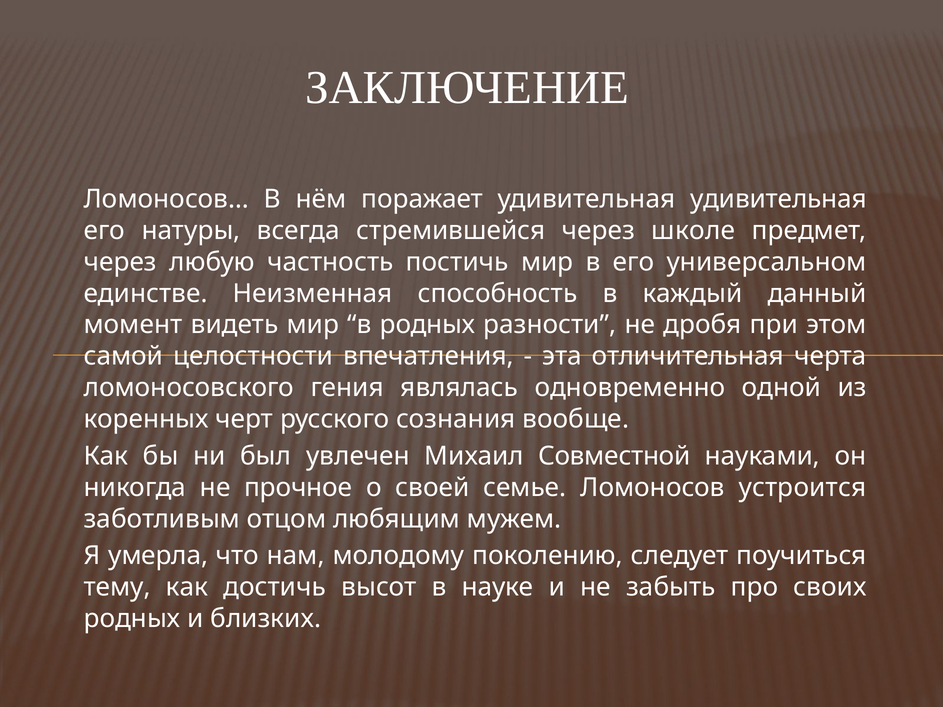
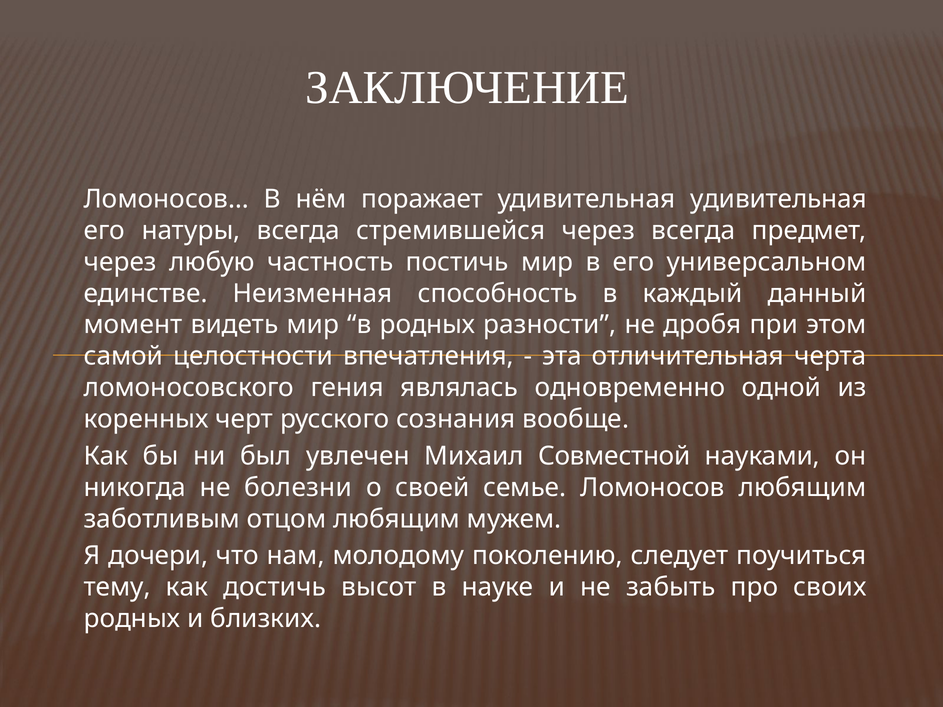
через школе: школе -> всегда (693, 231)
прочное: прочное -> болезни (298, 488)
Ломоносов устроится: устроится -> любящим (802, 488)
умерла: умерла -> дочери (158, 556)
